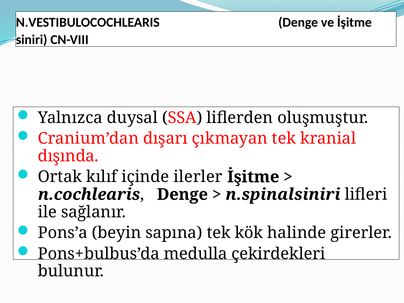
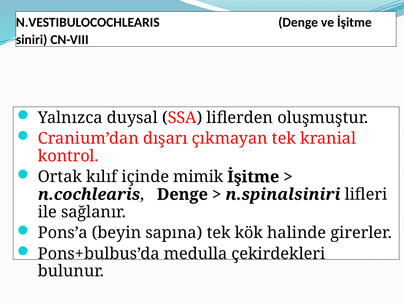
dışında: dışında -> kontrol (68, 156)
ilerler: ilerler -> mimik (198, 177)
